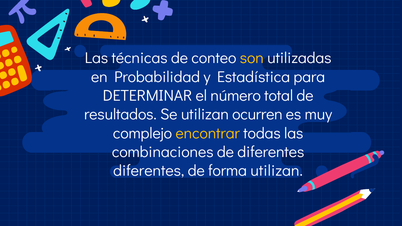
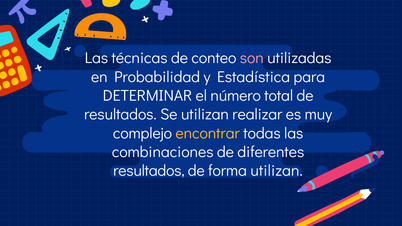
son colour: yellow -> pink (252, 58)
ocurren: ocurren -> realizar (257, 115)
diferentes: diferentes -> resultados (149, 171)
